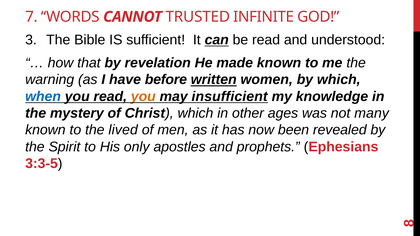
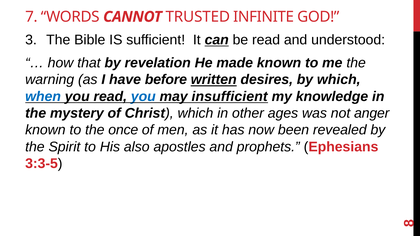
women: women -> desires (267, 80)
you colour: orange -> blue (143, 97)
many: many -> anger (372, 113)
lived: lived -> once (123, 130)
only: only -> also (137, 147)
